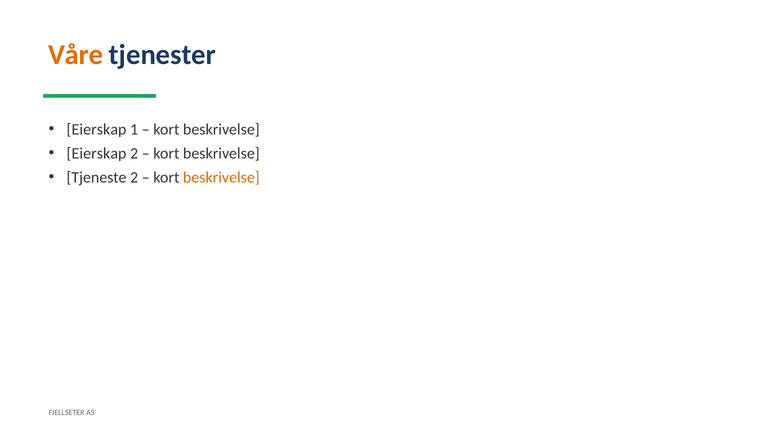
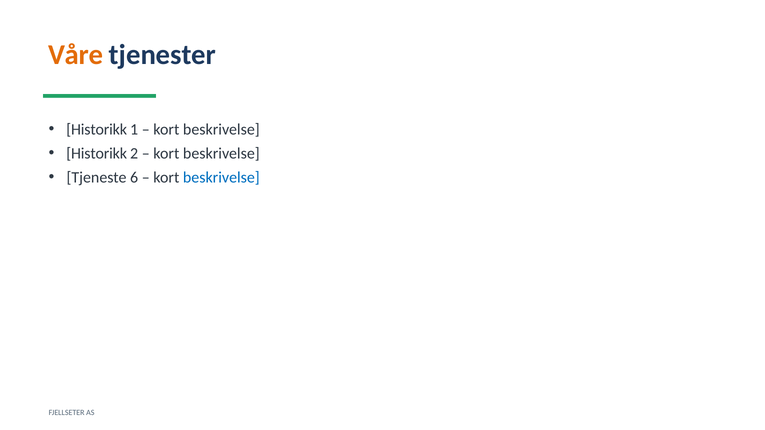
Eierskap: Eierskap -> Historikk (97, 130)
Eierskap: Eierskap -> Historikk (97, 153)
Tjeneste 2: 2 -> 6 (134, 177)
beskrivelse colour: orange -> blue (221, 177)
